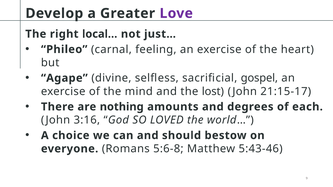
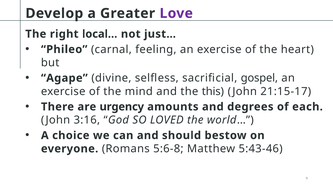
lost: lost -> this (213, 92)
nothing: nothing -> urgency (122, 107)
